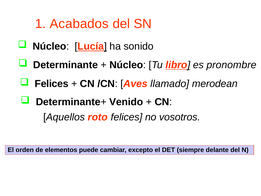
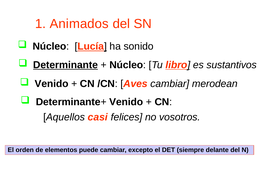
Acabados: Acabados -> Animados (79, 24)
Determinante underline: none -> present (65, 65)
pronombre: pronombre -> sustantivos (232, 65)
Felices: Felices -> Venido (52, 84)
Aves llamado: llamado -> cambiar (170, 84)
roto: roto -> casi (98, 117)
